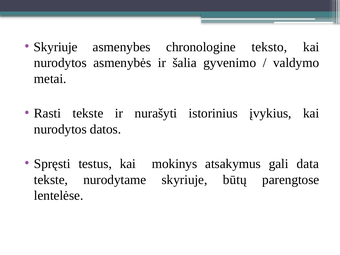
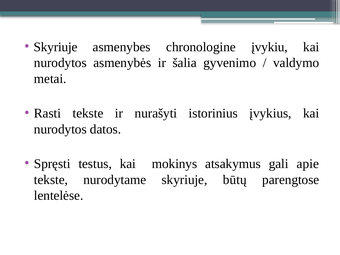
teksto: teksto -> įvykiu (270, 47)
data: data -> apie (308, 164)
